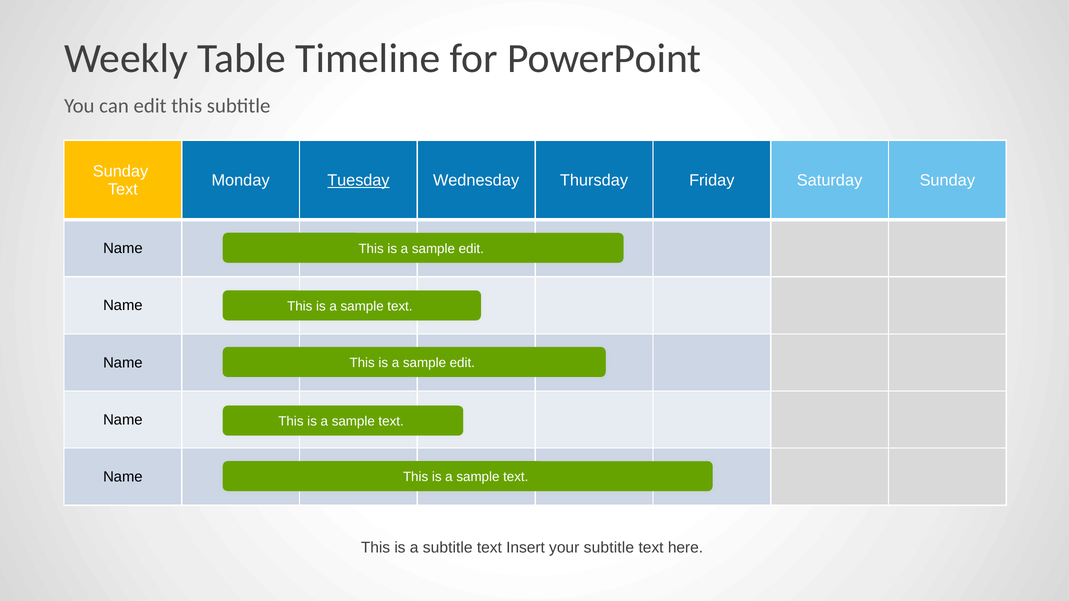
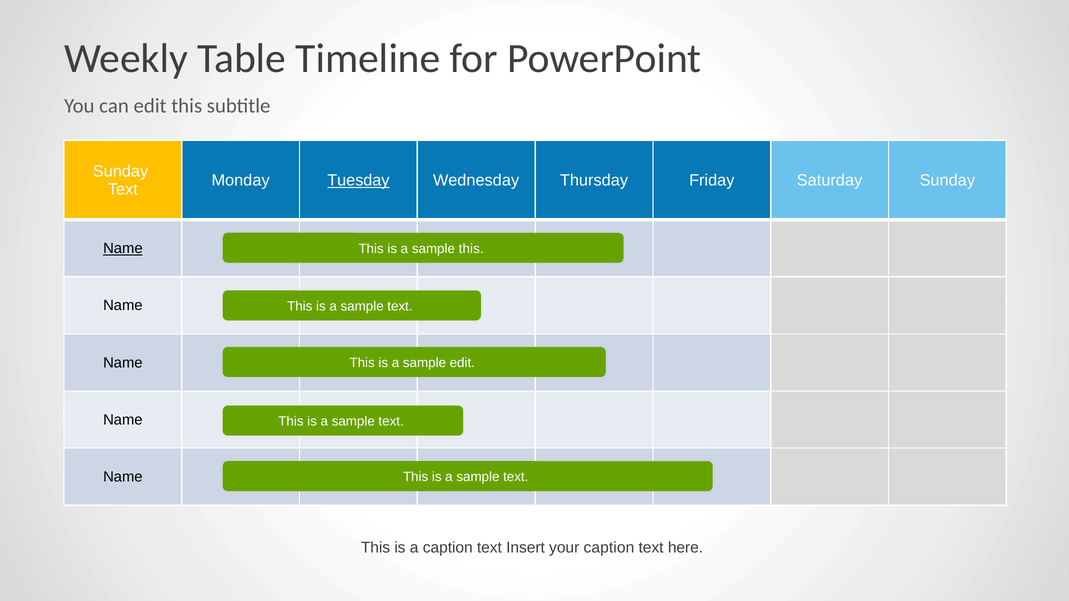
Name underline: none -> present (123, 249)
edit: edit -> this (471, 249)
a subtitle: subtitle -> caption (448, 548)
your subtitle: subtitle -> caption (609, 548)
